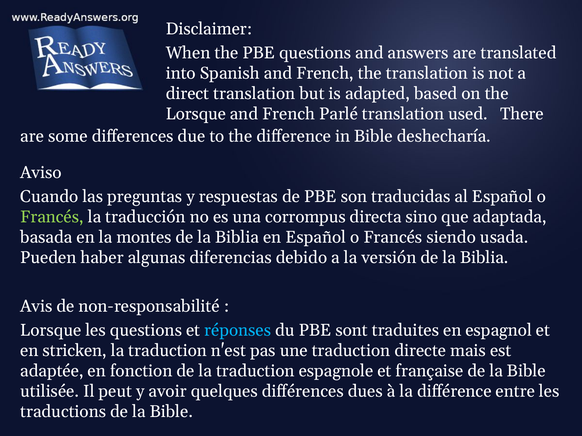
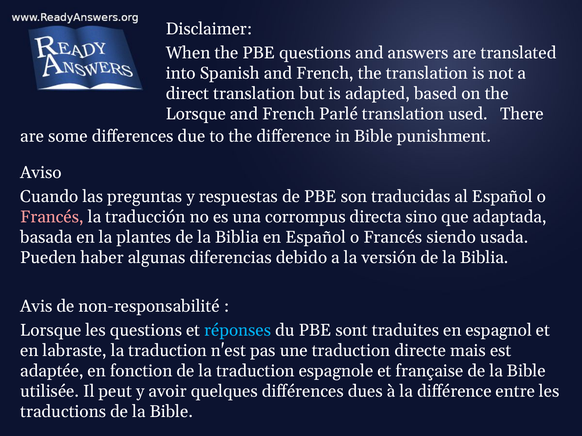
deshecharía: deshecharía -> punishment (444, 137)
Francés colour: light green -> pink (52, 217)
montes: montes -> plantes (144, 238)
stricken: stricken -> labraste (75, 351)
